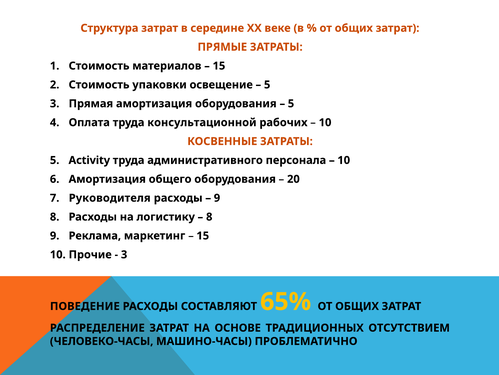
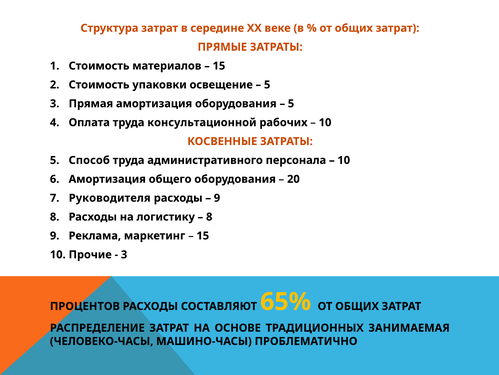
Activity: Activity -> Способ (89, 160)
ПОВЕДЕНИЕ: ПОВЕДЕНИЕ -> ПРОЦЕНТОВ (85, 306)
ОТСУТСТВИЕМ: ОТСУТСТВИЕМ -> ЗАНИМАЕМАЯ (409, 327)
